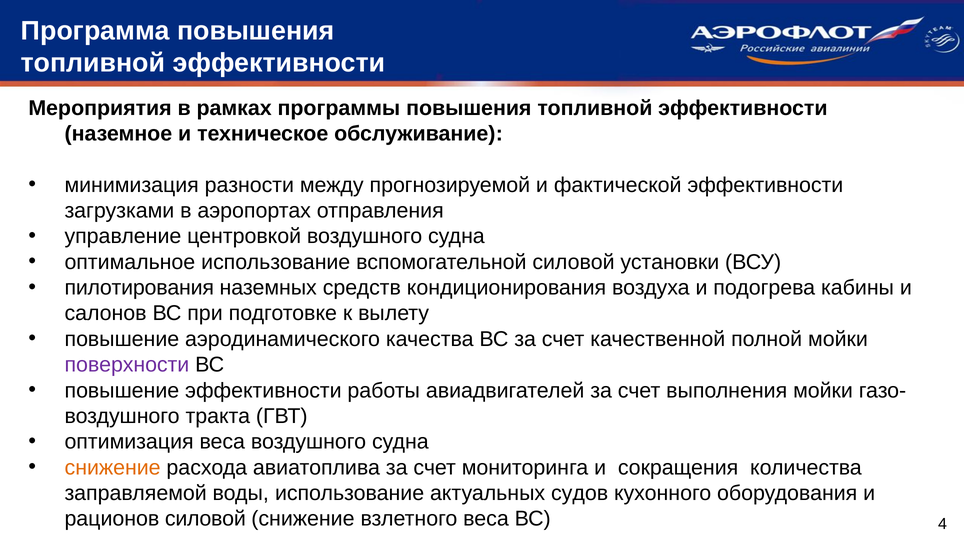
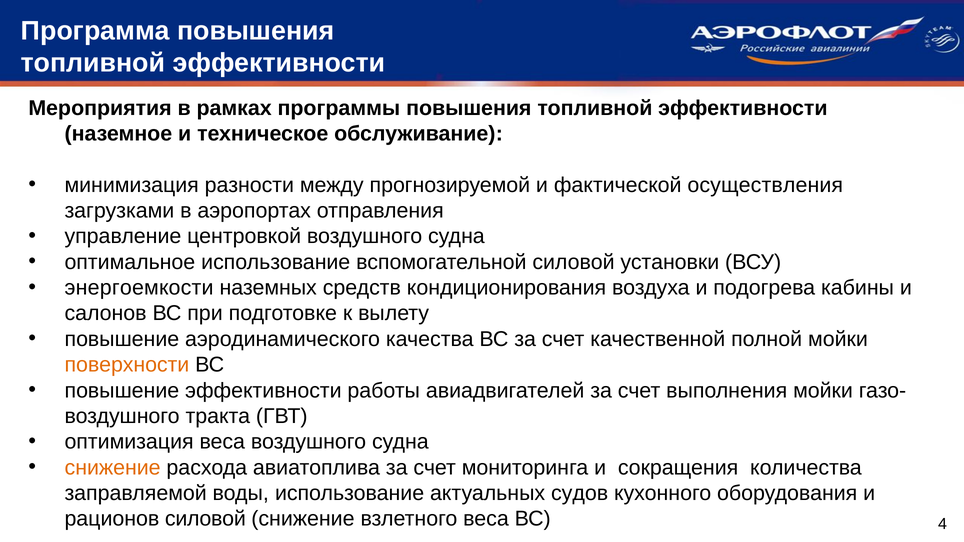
фактической эффективности: эффективности -> осуществления (765, 185)
пилотирования: пилотирования -> энергоемкости (139, 288)
поверхности colour: purple -> orange (127, 365)
